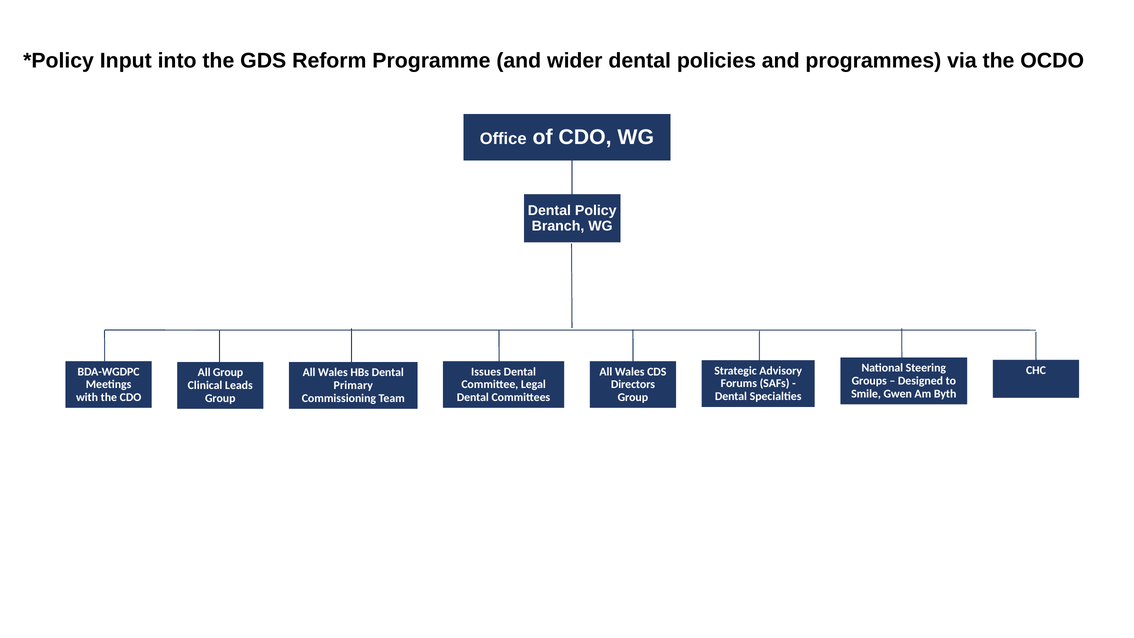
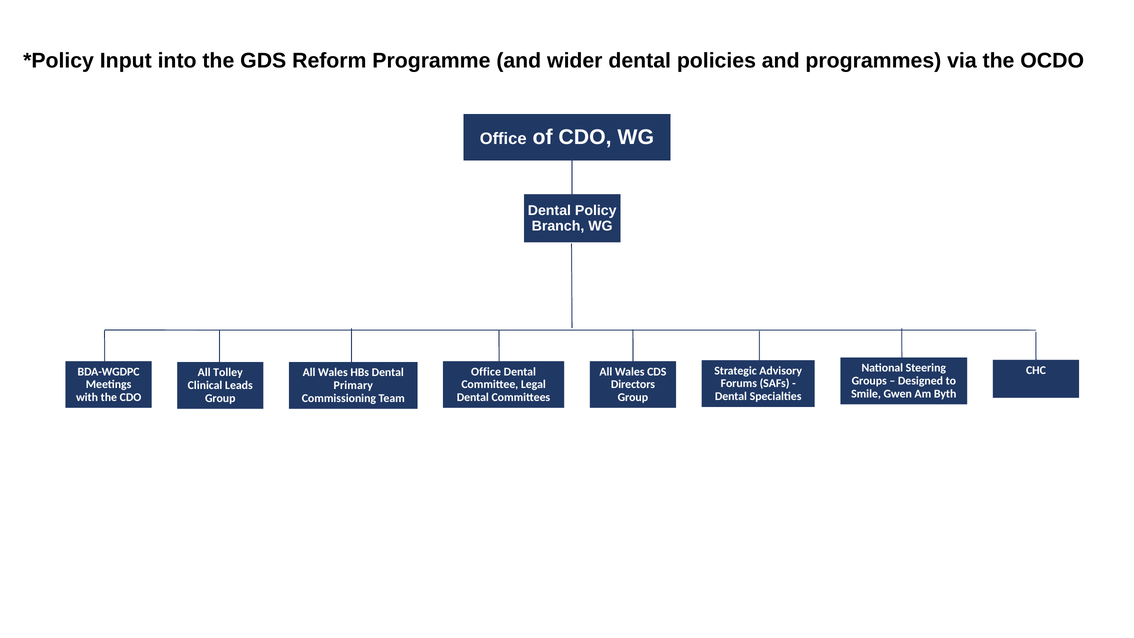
Issues: Issues -> Office (486, 372)
All Group: Group -> Tolley (228, 372)
